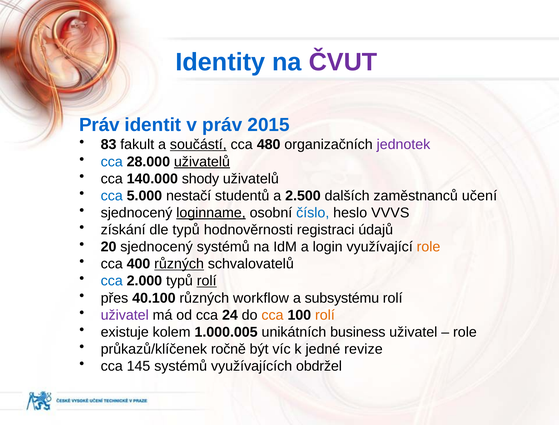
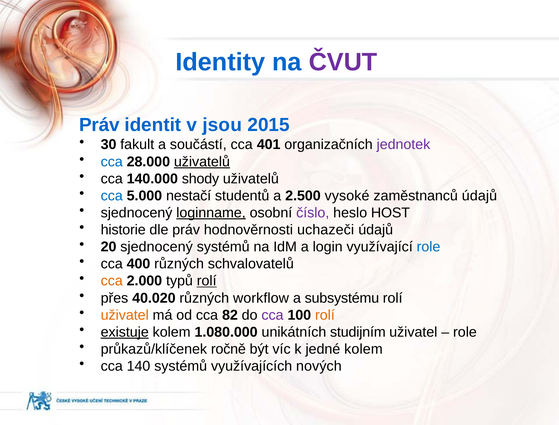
v práv: práv -> jsou (222, 125)
83: 83 -> 30 (109, 145)
součástí underline: present -> none (198, 145)
480: 480 -> 401 (269, 145)
dalších: dalších -> vysoké (347, 196)
zaměstnanců učení: učení -> údajů (479, 196)
číslo colour: blue -> purple (313, 213)
VVVS: VVVS -> HOST (390, 213)
získání: získání -> historie (123, 230)
dle typů: typů -> práv (186, 230)
registraci: registraci -> uchazeči (326, 230)
role colour: orange -> blue (428, 247)
různých underline: present -> none (179, 264)
cca colour: blue -> orange (112, 281)
40.100: 40.100 -> 40.020 (154, 298)
uživatel colour: purple -> orange (125, 315)
24: 24 -> 82 (230, 315)
cca colour: orange -> purple (272, 315)
existuje underline: none -> present (125, 332)
1.000.005: 1.000.005 -> 1.080.000 (226, 332)
business: business -> studijním (358, 332)
jedné revize: revize -> kolem (363, 349)
145: 145 -> 140 (138, 366)
obdržel: obdržel -> nových (319, 366)
